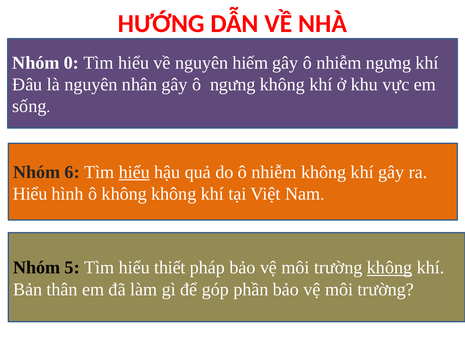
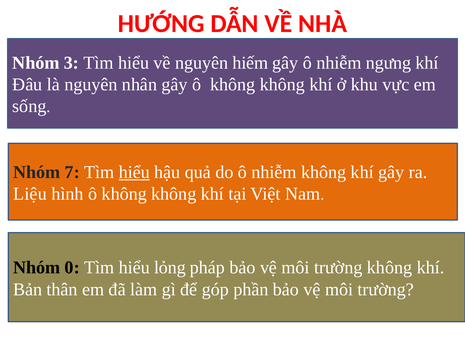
0: 0 -> 3 (71, 63)
gây ô ngưng: ngưng -> không (233, 85)
6: 6 -> 7 (72, 172)
Hiểu: Hiểu -> Liệu (30, 194)
5: 5 -> 0 (72, 267)
thiết: thiết -> lỏng (170, 267)
không underline: present -> none (390, 267)
